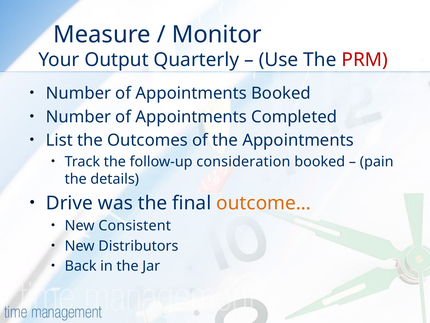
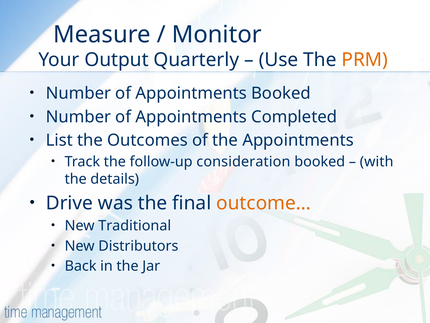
PRM colour: red -> orange (365, 60)
pain: pain -> with (377, 162)
Consistent: Consistent -> Traditional (135, 226)
